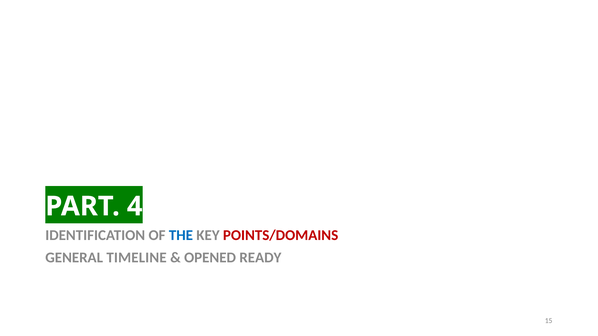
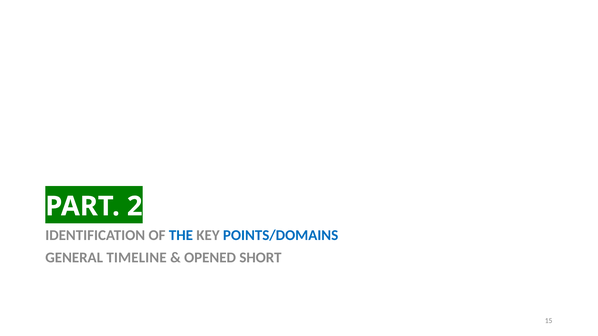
4: 4 -> 2 (135, 207)
POINTS/DOMAINS colour: red -> blue (281, 235)
READY: READY -> SHORT (260, 258)
